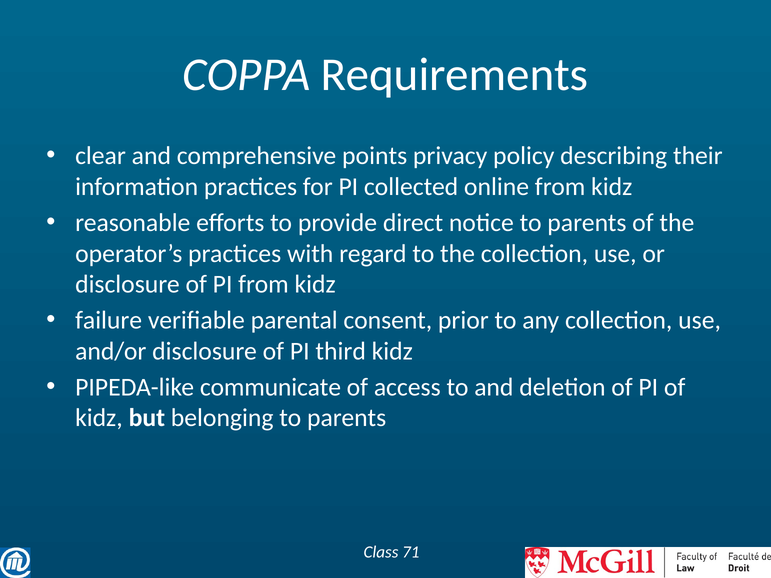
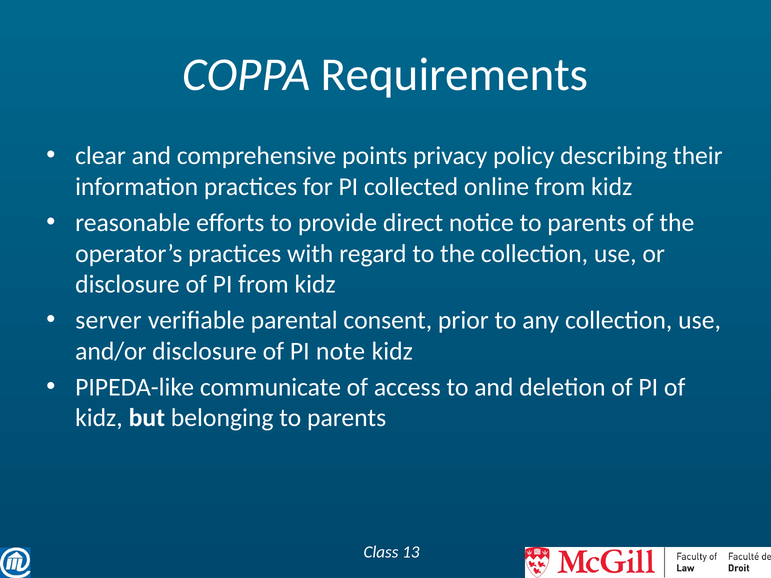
failure: failure -> server (108, 320)
third: third -> note (341, 351)
71: 71 -> 13 (411, 553)
